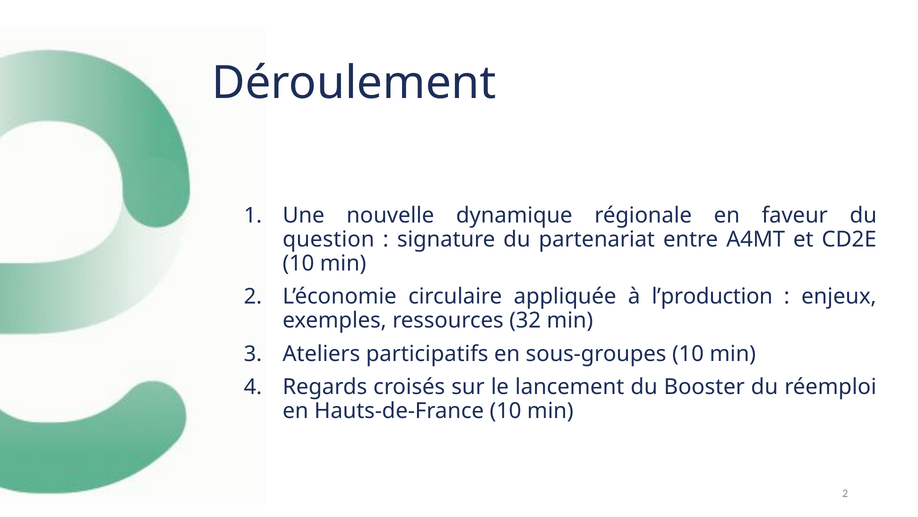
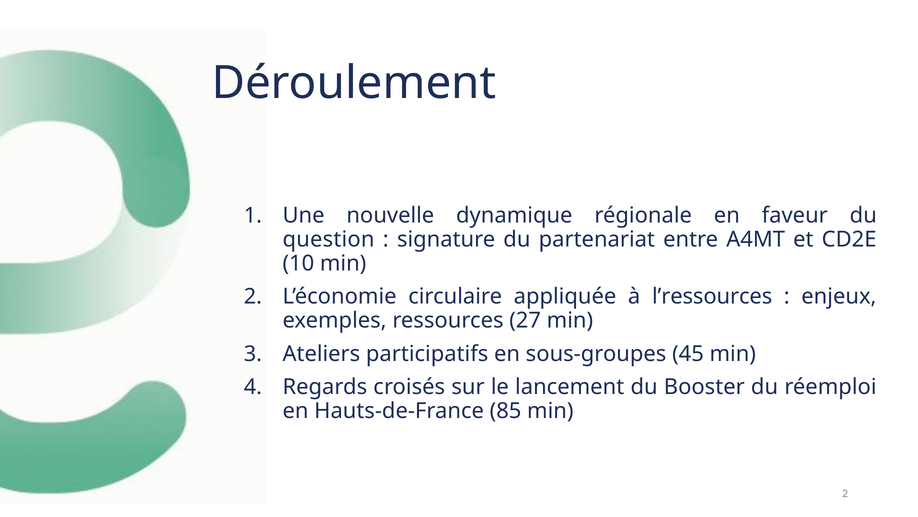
l’production: l’production -> l’ressources (712, 296)
32: 32 -> 27 (525, 320)
sous-groupes 10: 10 -> 45 (688, 353)
Hauts-de-France 10: 10 -> 85 (506, 410)
